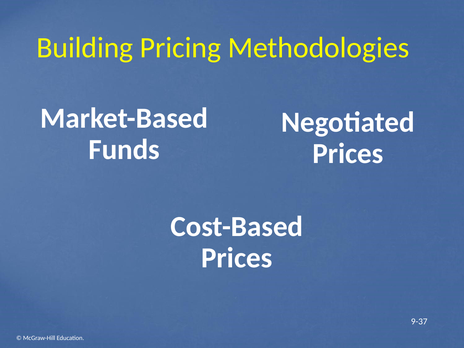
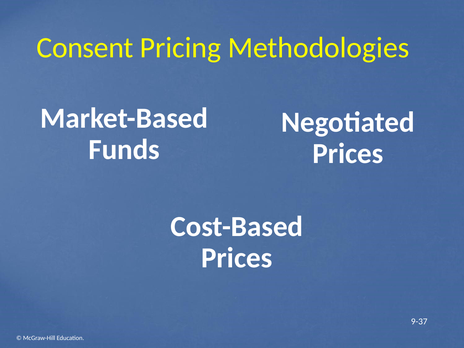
Building: Building -> Consent (85, 48)
